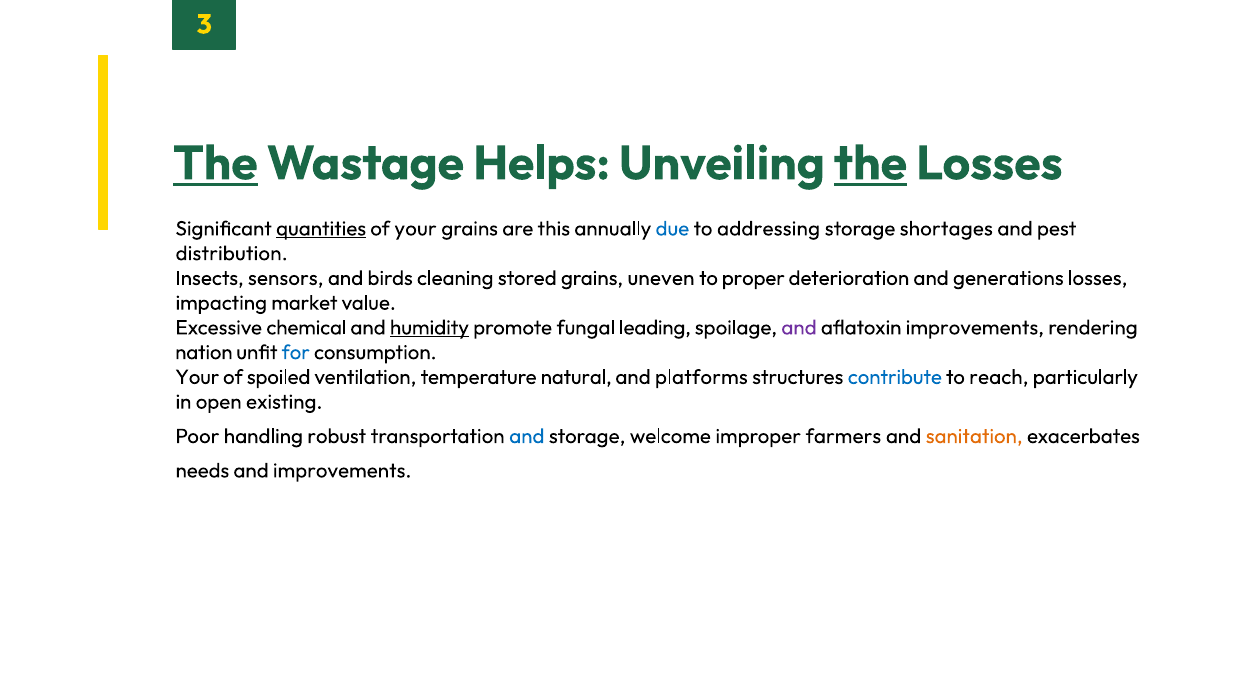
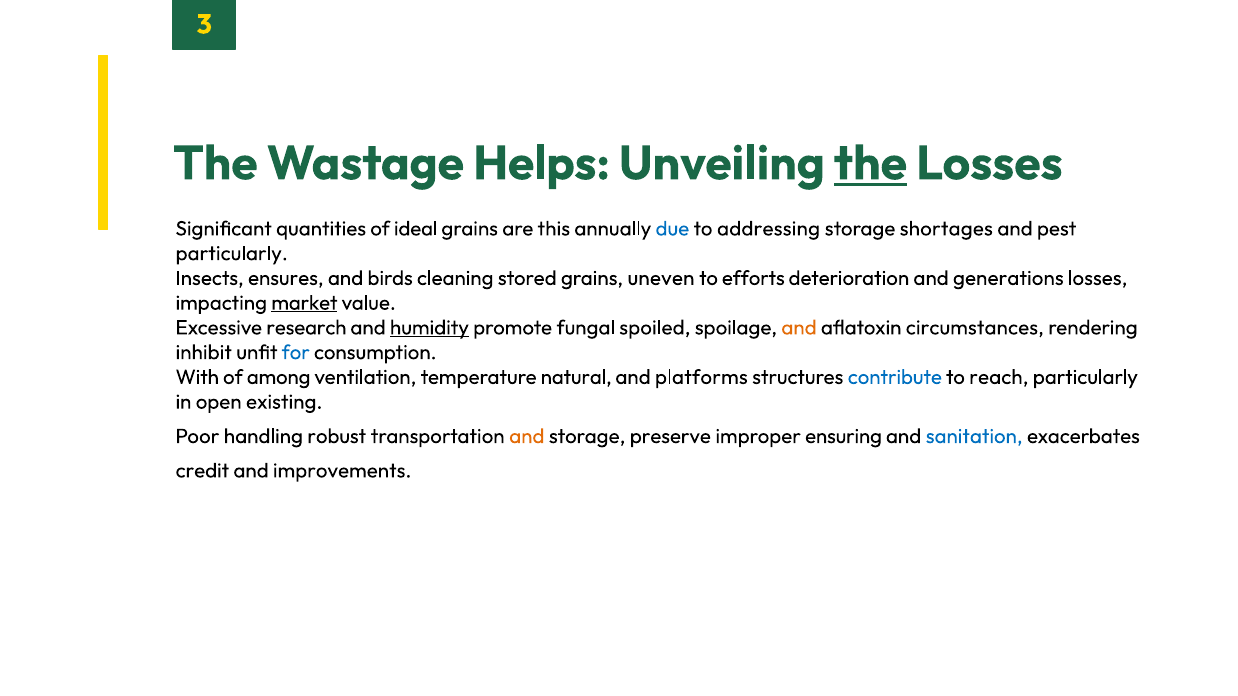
The underline: present -> none (215, 164)
quantities underline: present -> none (321, 229)
of your: your -> ideal (416, 229)
distribution: distribution -> particularly (232, 254)
sensors: sensors -> ensures (286, 278)
proper: proper -> efforts (753, 278)
market underline: none -> present (304, 303)
chemical: chemical -> research (306, 328)
leading: leading -> spoiled (655, 328)
and colour: purple -> orange (799, 328)
aflatoxin improvements: improvements -> circumstances (975, 328)
nation: nation -> inhibit (204, 353)
Your: Your -> With (197, 377)
spoiled: spoiled -> among (279, 377)
and colour: blue -> orange (527, 437)
welcome: welcome -> preserve (670, 437)
farmers: farmers -> ensuring (844, 437)
sanitation colour: orange -> blue (974, 437)
needs: needs -> credit (202, 471)
